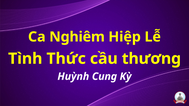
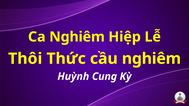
Tình: Tình -> Thôi (25, 59)
cầu thương: thương -> nghiêm (151, 59)
